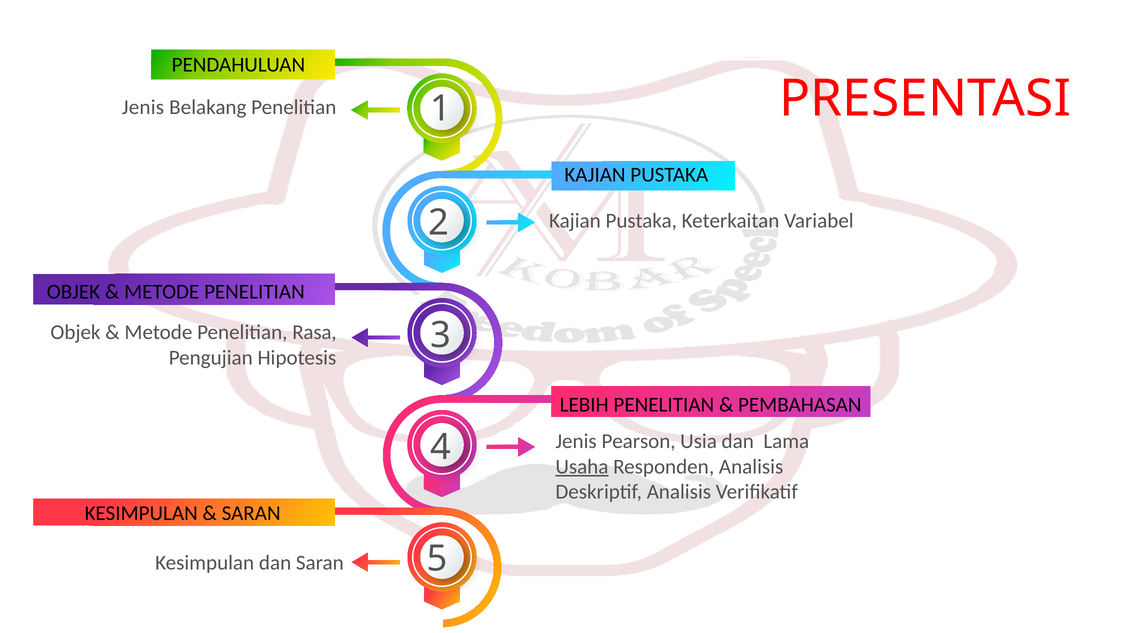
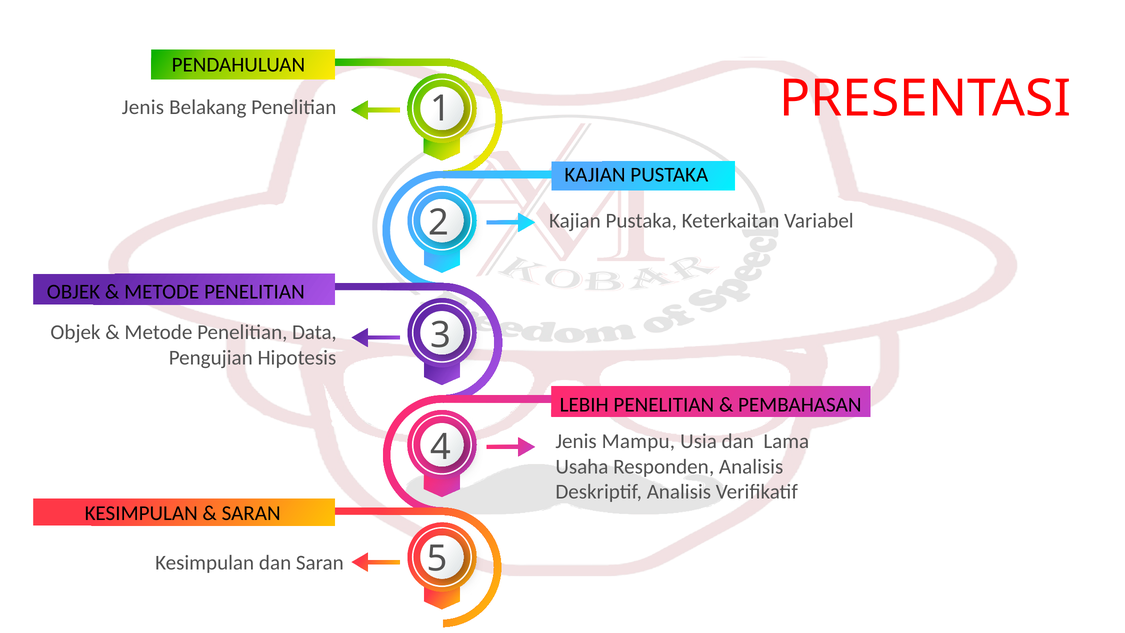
Rasa: Rasa -> Data (314, 332)
Pearson: Pearson -> Mampu (638, 441)
Usaha underline: present -> none (582, 466)
